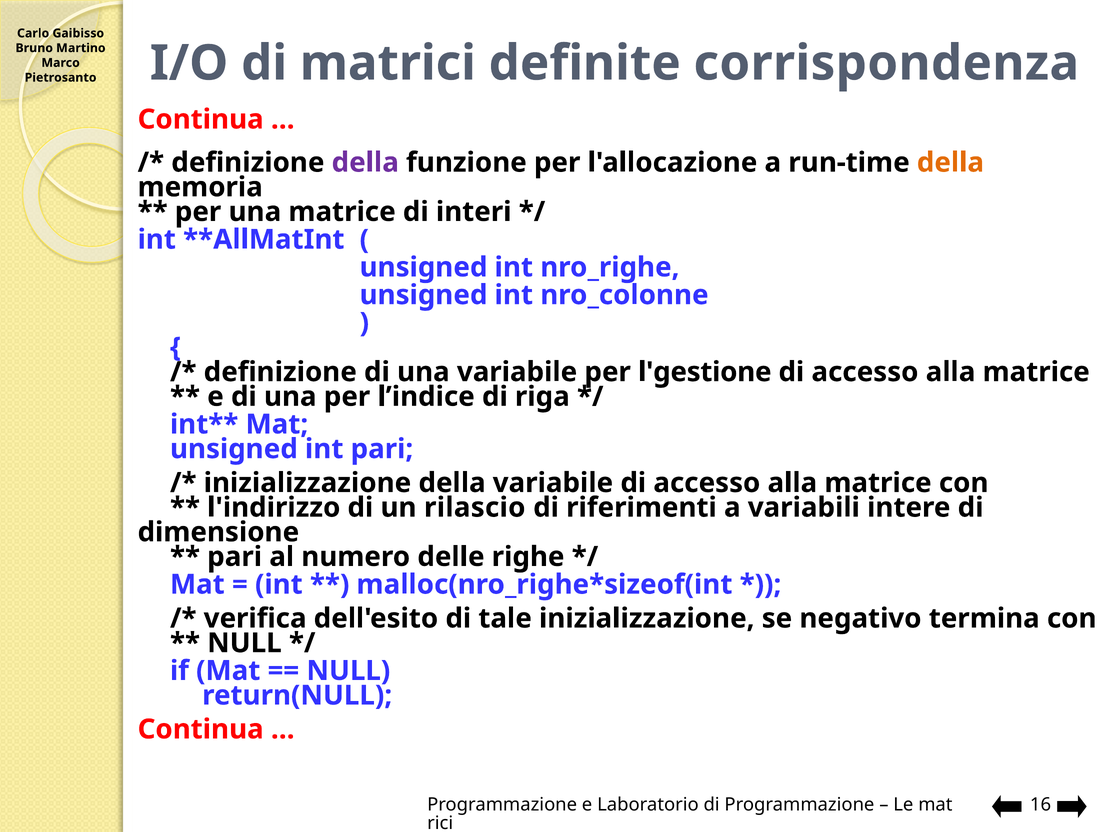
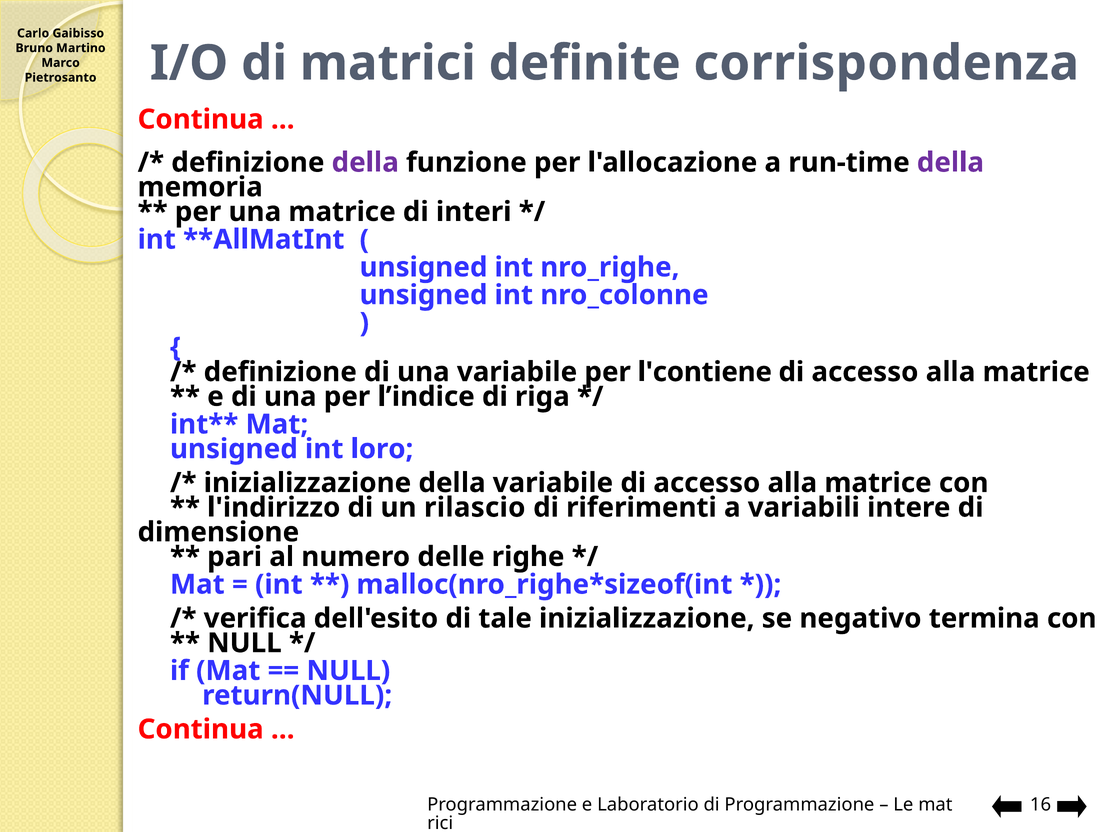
della colour: orange -> purple (950, 163)
l'gestione: l'gestione -> l'contiene (705, 372)
int pari: pari -> loro (382, 449)
